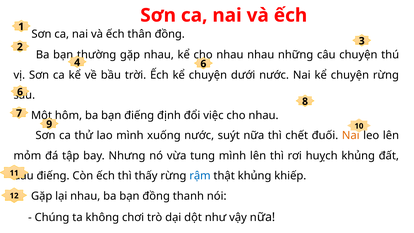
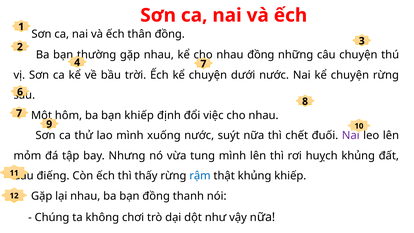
nhau nhau: nhau -> đồng (261, 55)
4 6: 6 -> 7 (203, 64)
bạn điếng: điếng -> khiếp (139, 115)
Nai colour: orange -> purple (351, 135)
